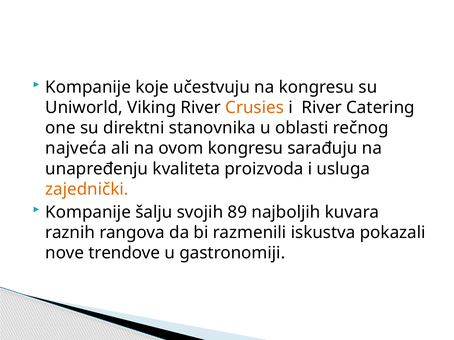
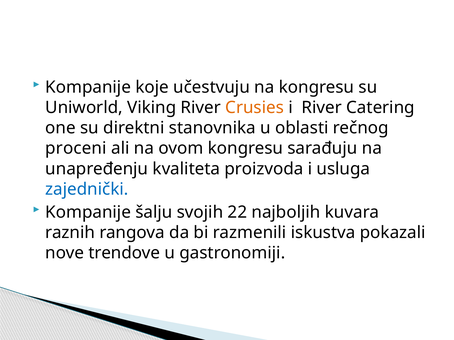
najveća: najveća -> proceni (76, 149)
zajednički colour: orange -> blue (87, 189)
89: 89 -> 22 (237, 212)
